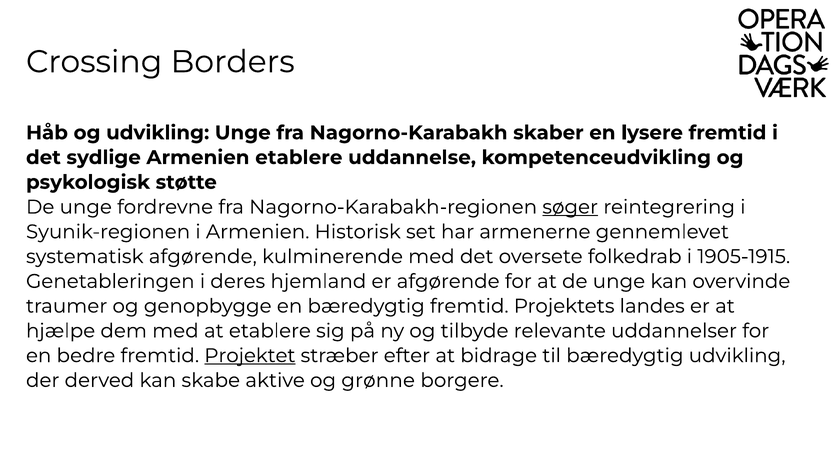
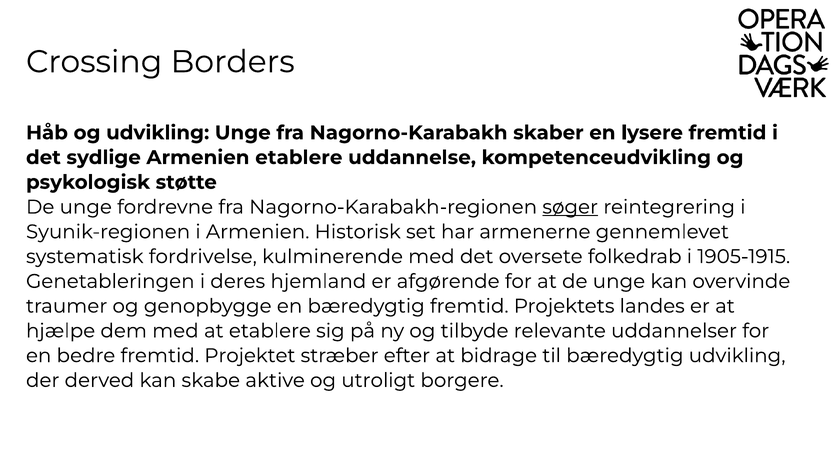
systematisk afgørende: afgørende -> fordrivelse (203, 256)
Projektet underline: present -> none (250, 355)
grønne: grønne -> utroligt (378, 380)
